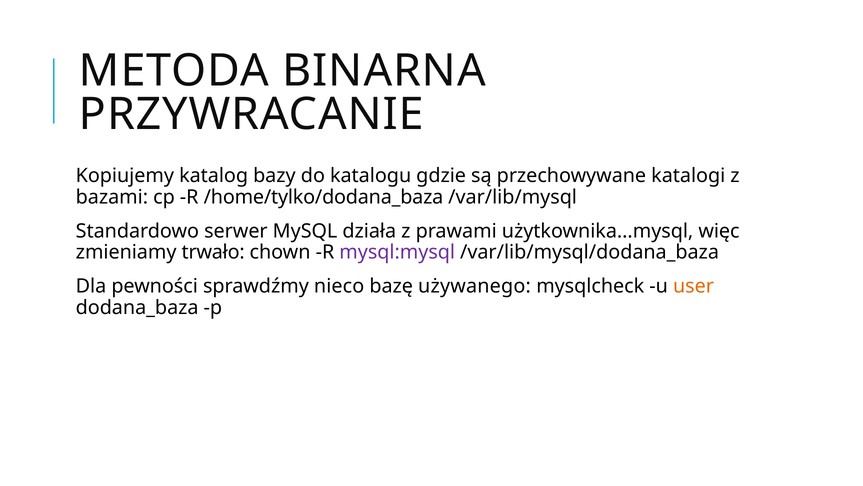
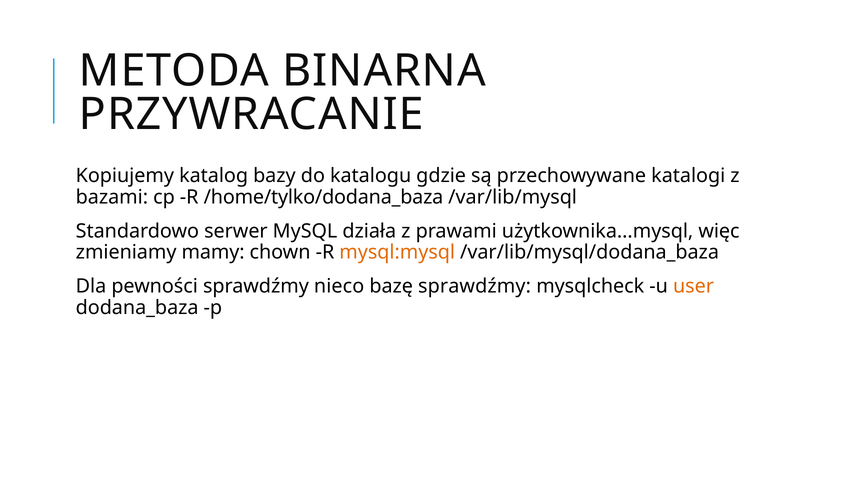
trwało: trwało -> mamy (213, 252)
mysql:mysql colour: purple -> orange (397, 252)
bazę używanego: używanego -> sprawdźmy (475, 286)
